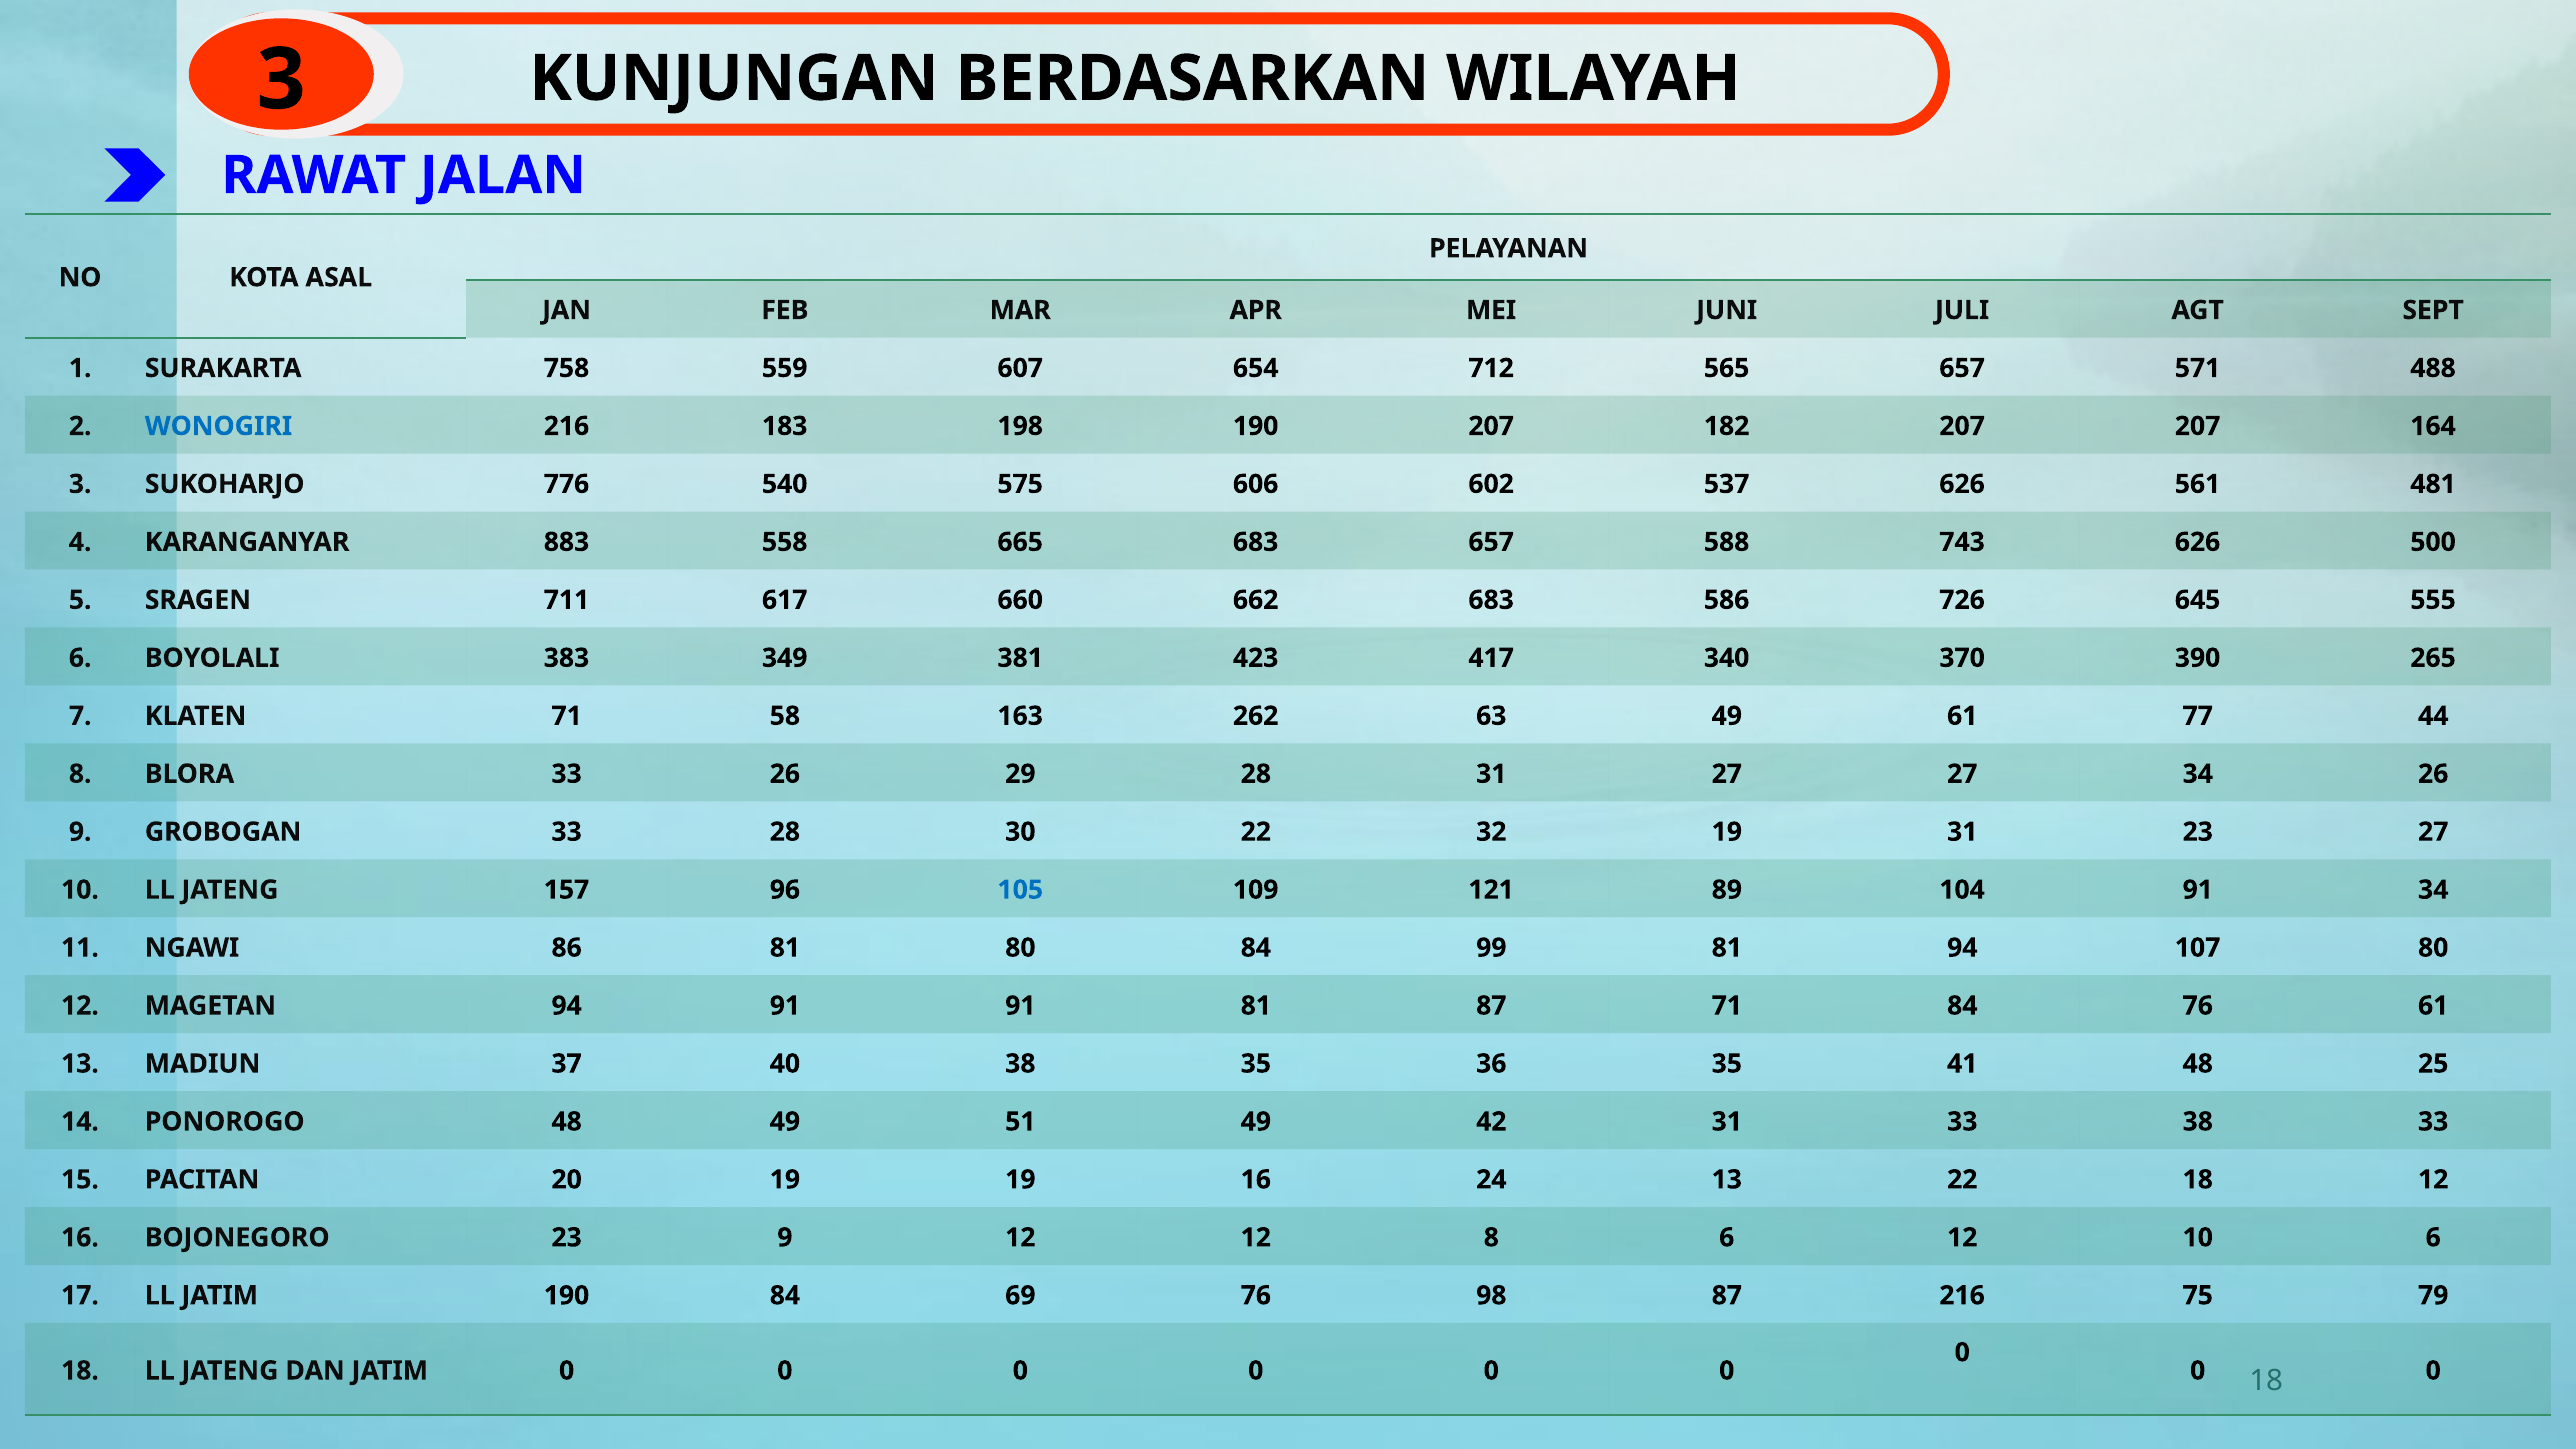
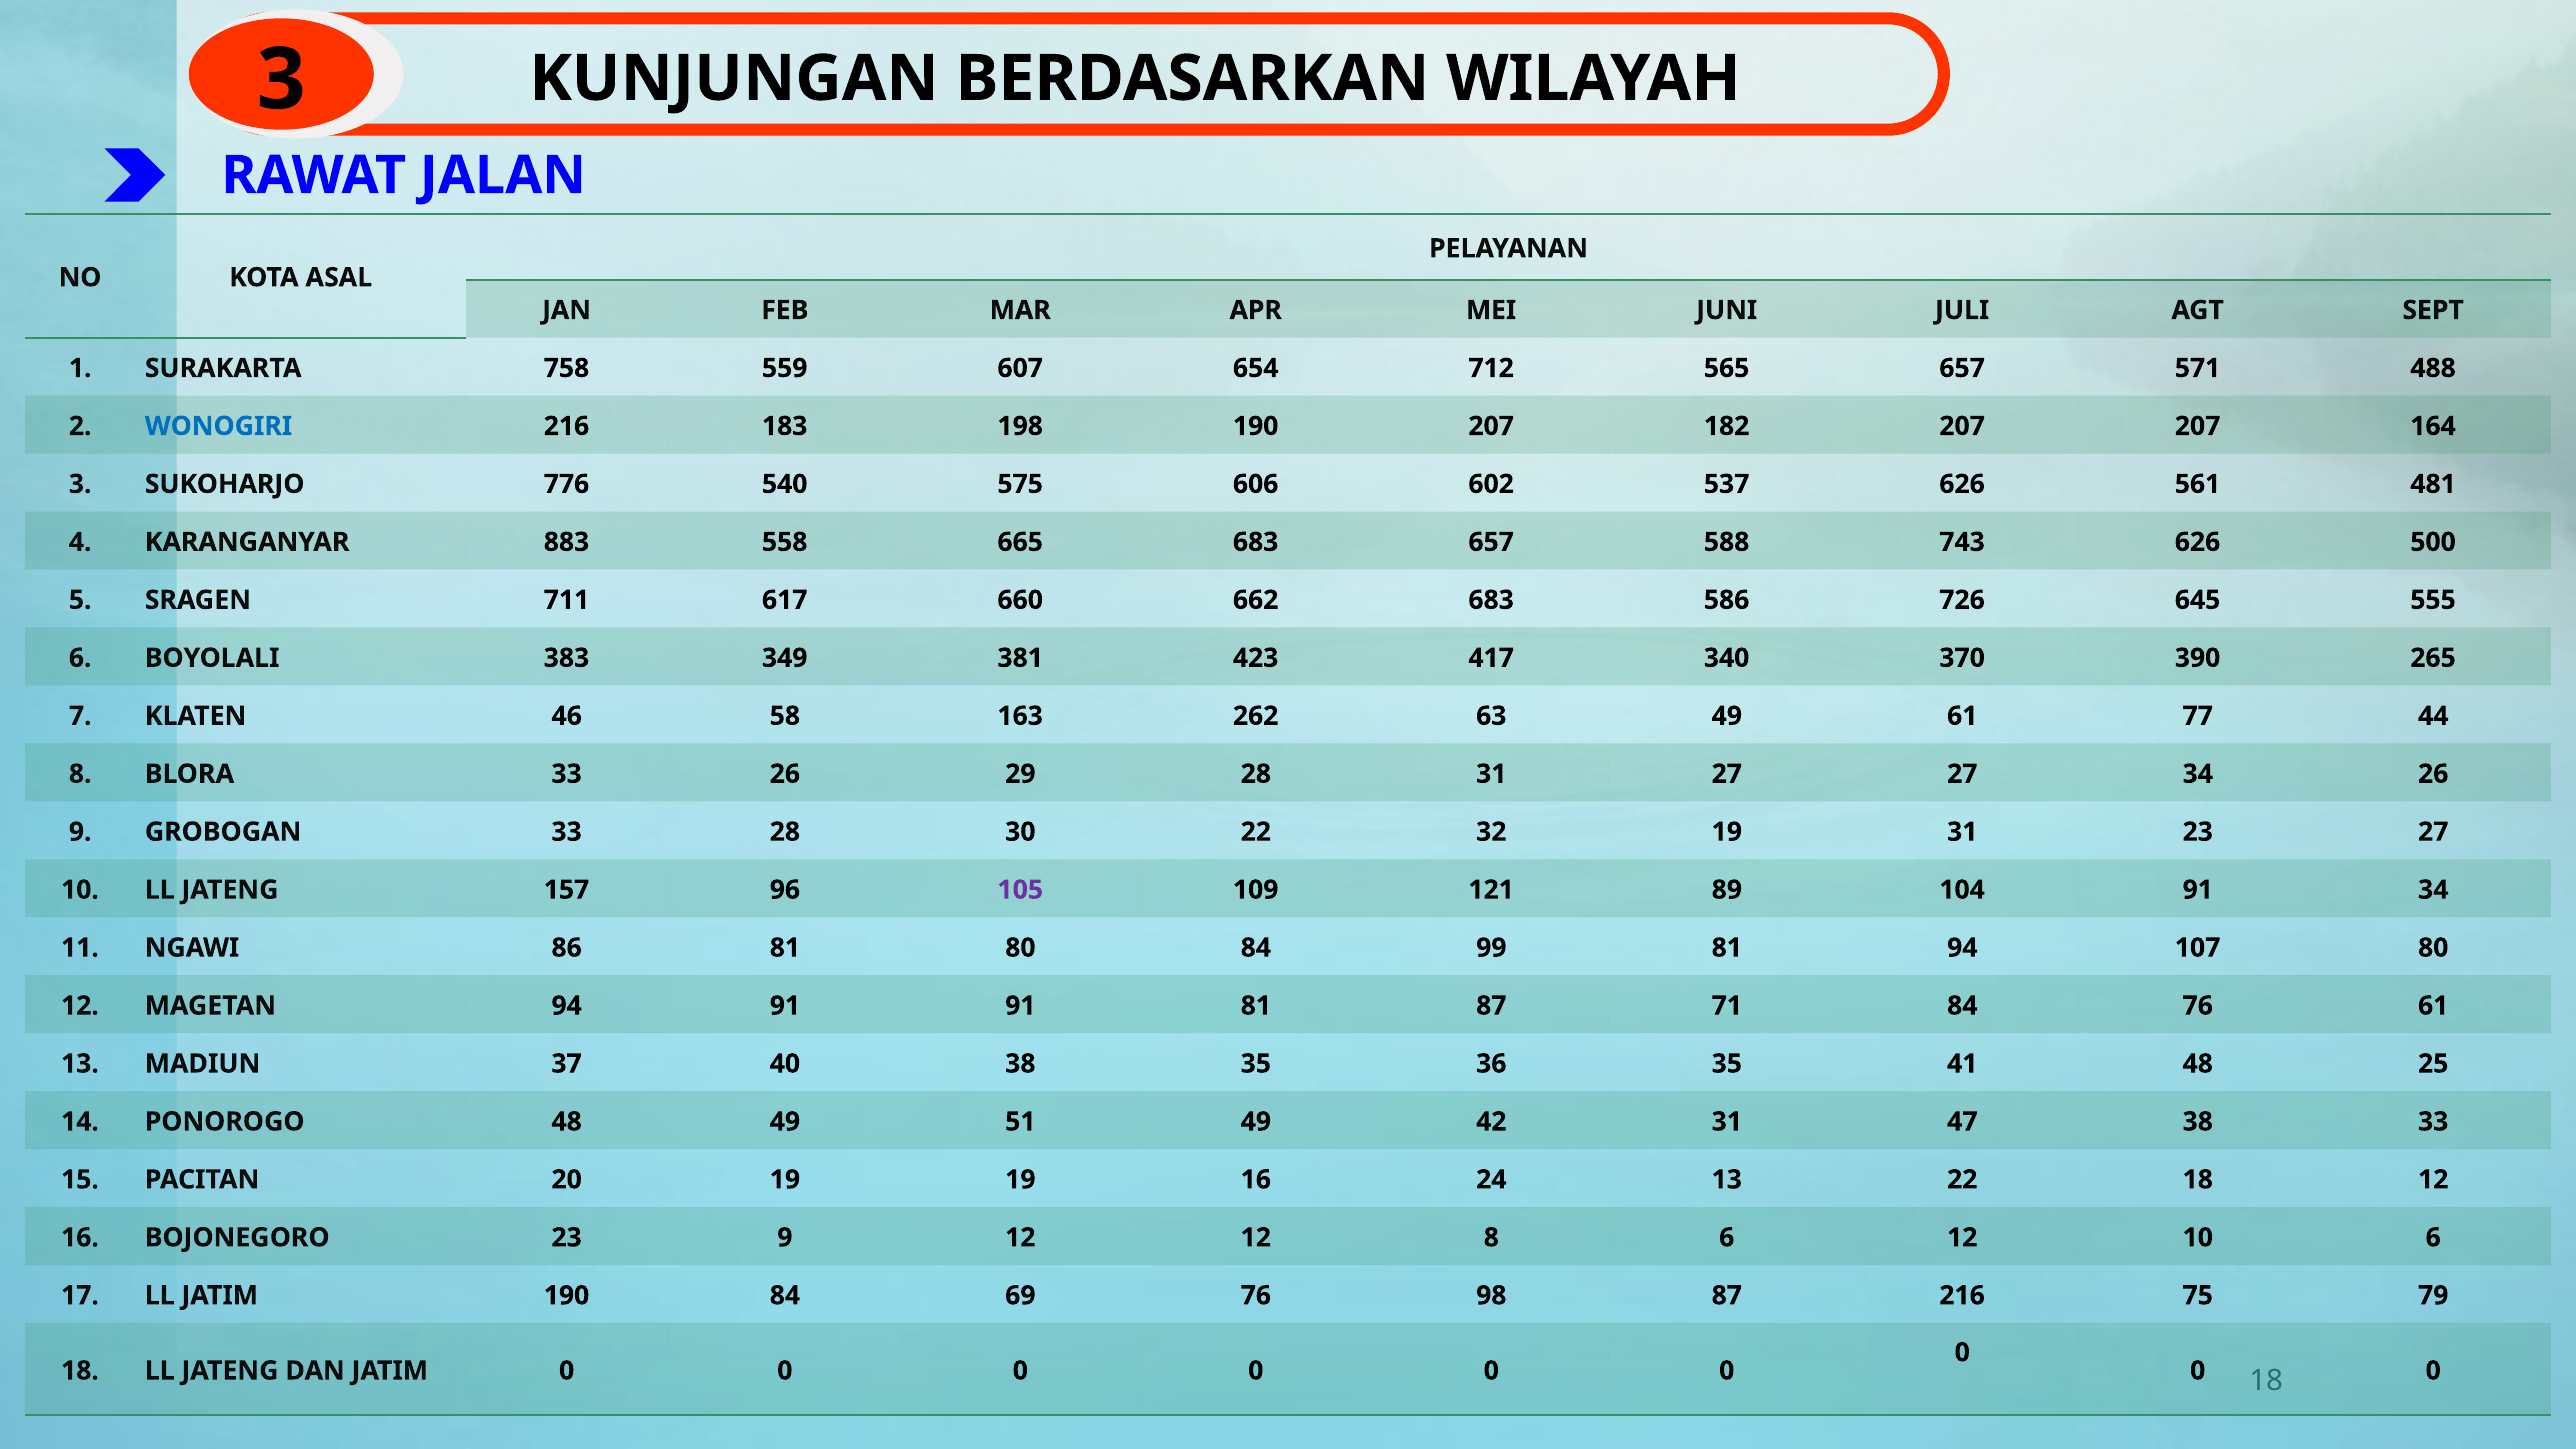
KLATEN 71: 71 -> 46 (567, 716)
105 colour: blue -> purple (1020, 890)
31 33: 33 -> 47 (1962, 1122)
